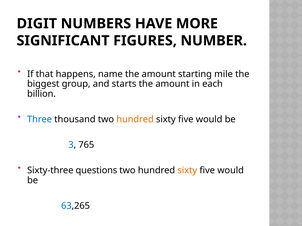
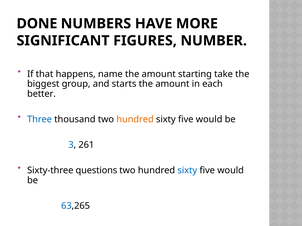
DIGIT: DIGIT -> DONE (37, 24)
mile: mile -> take (224, 74)
billion: billion -> better (41, 94)
765: 765 -> 261 (86, 145)
sixty colour: orange -> blue (187, 171)
